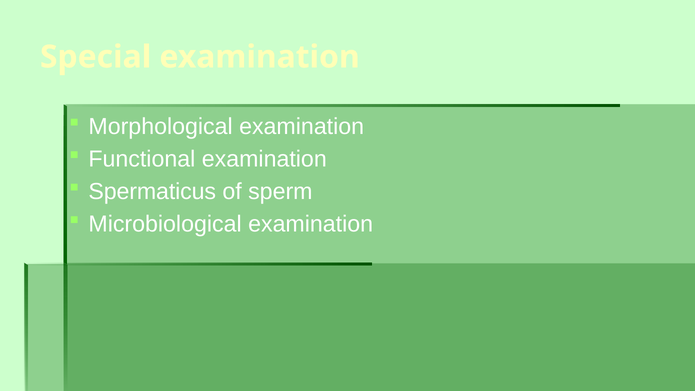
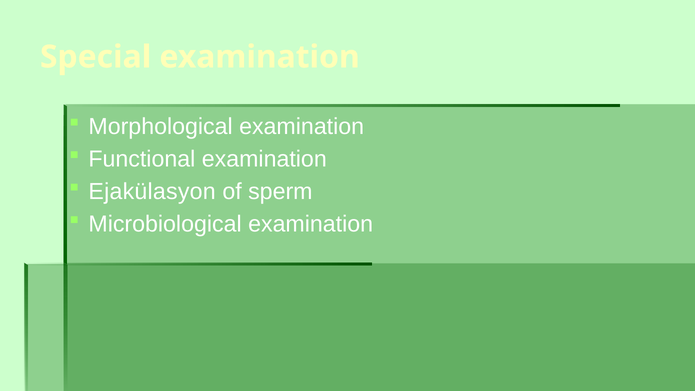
Spermaticus: Spermaticus -> Ejakülasyon (152, 192)
